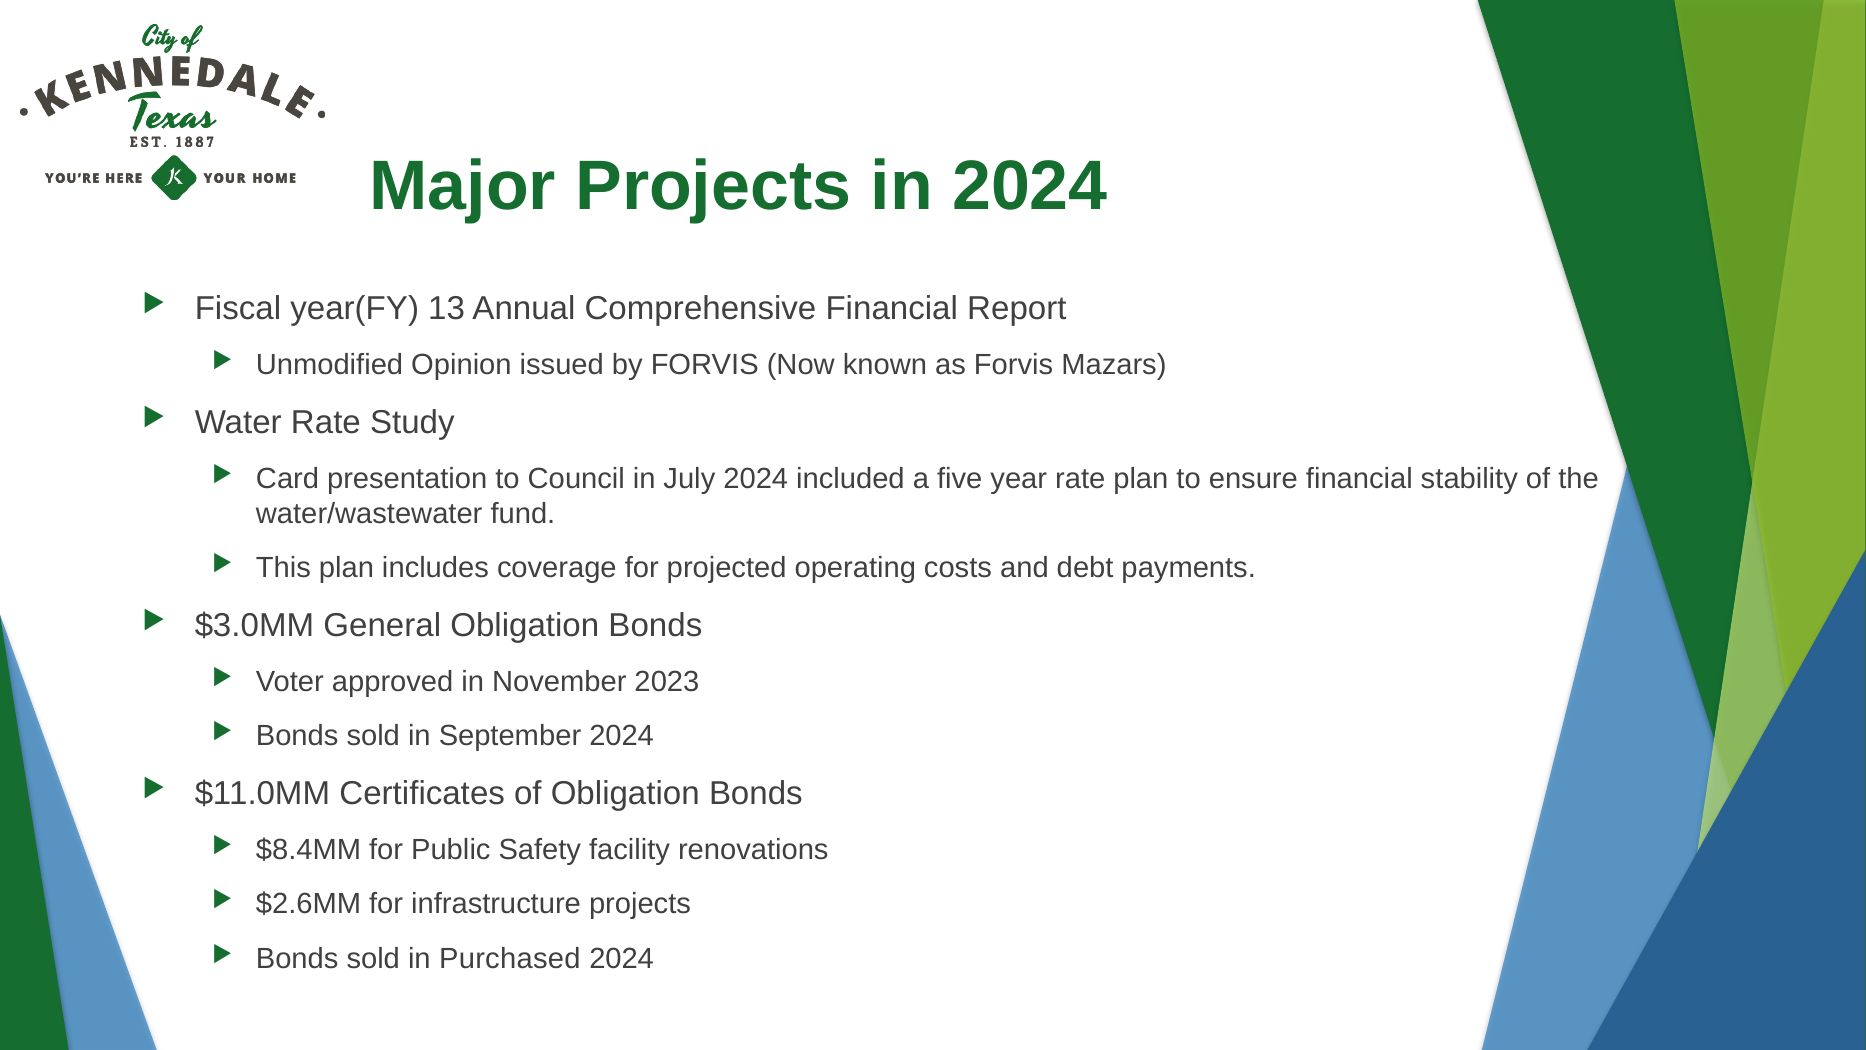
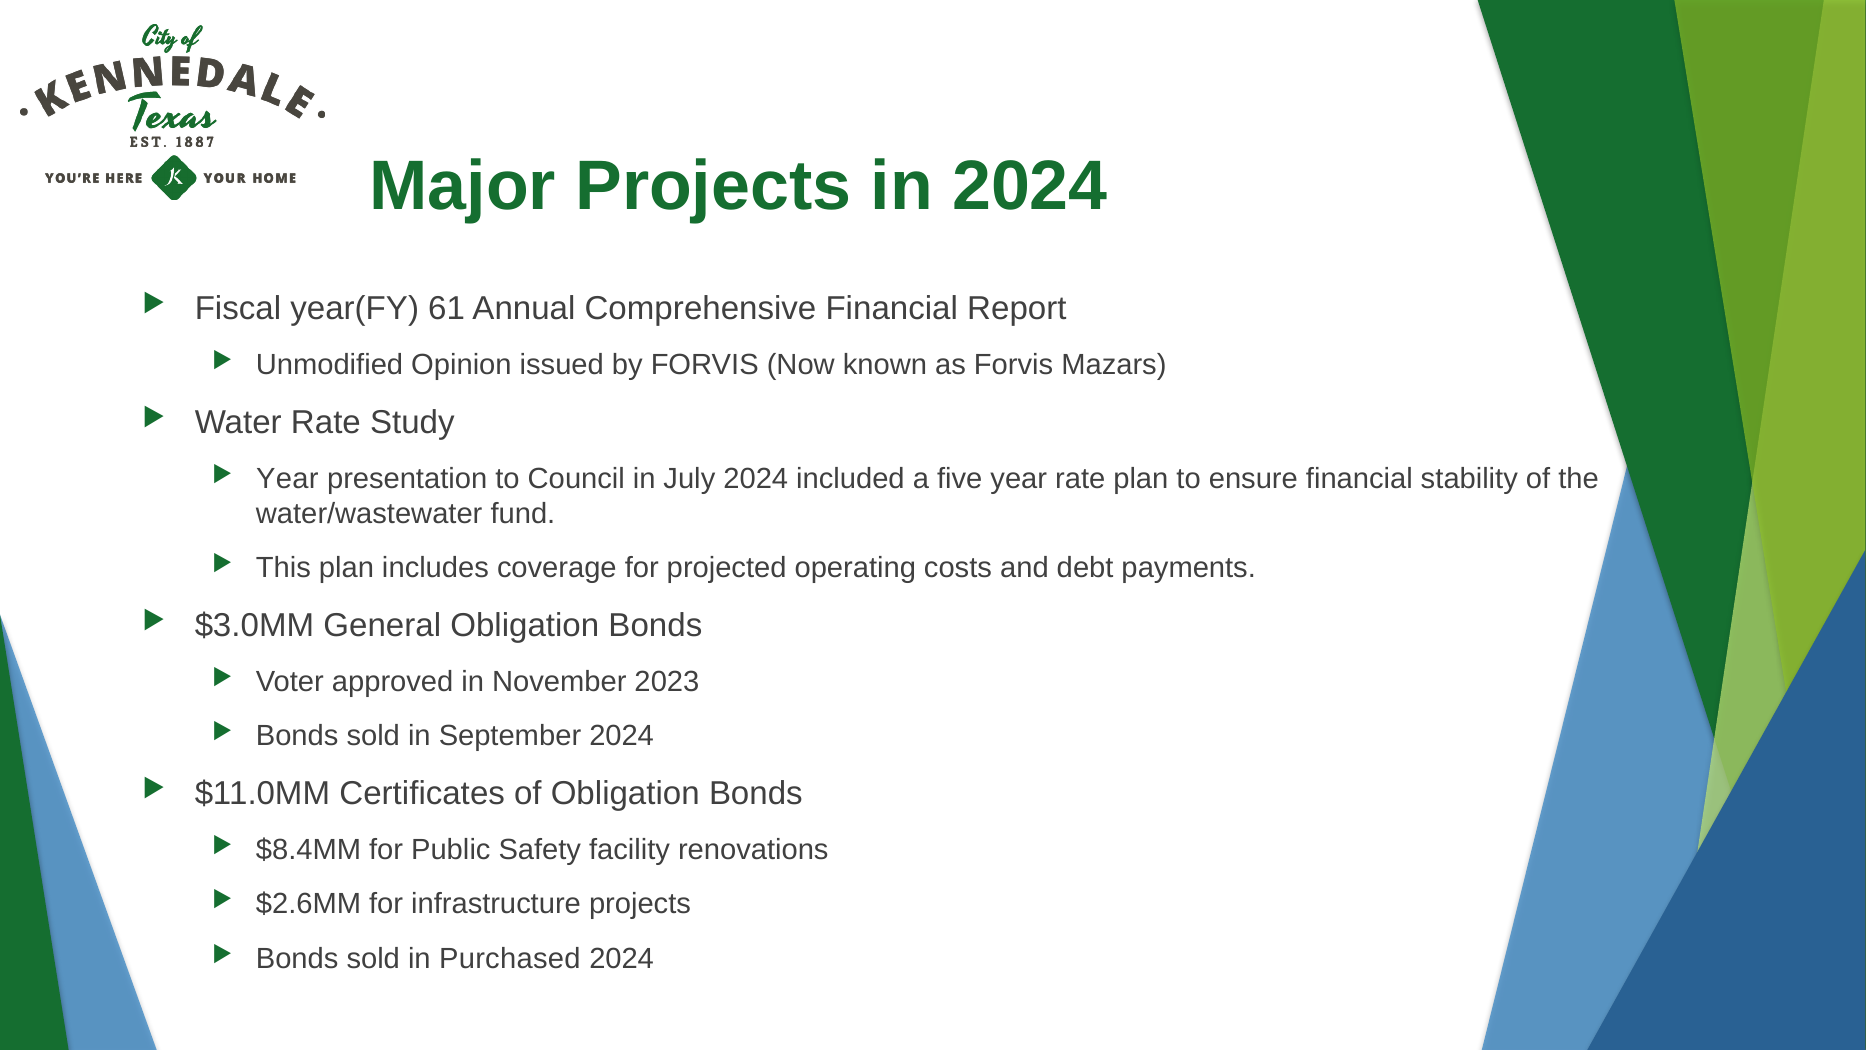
13: 13 -> 61 (447, 309)
Card: Card -> Year (287, 479)
